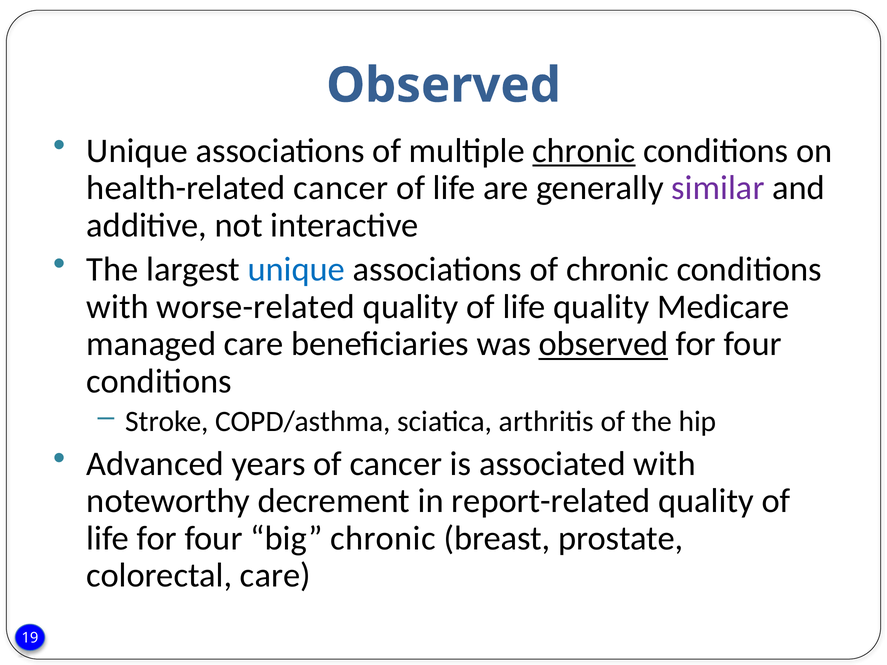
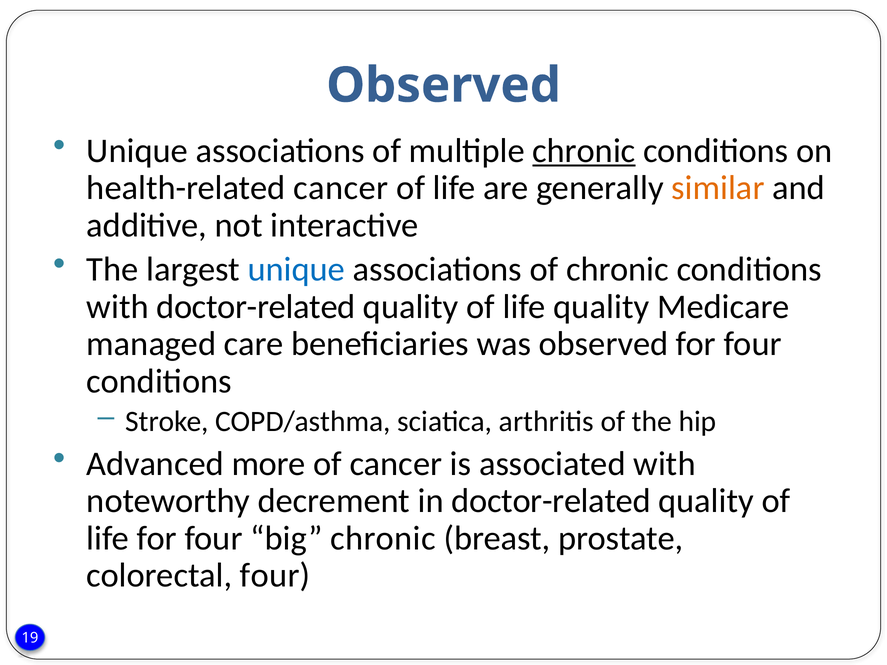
similar colour: purple -> orange (718, 188)
with worse-related: worse-related -> doctor-related (256, 307)
observed underline: present -> none (603, 344)
years: years -> more (269, 464)
in report-related: report-related -> doctor-related (551, 501)
colorectal care: care -> four (275, 576)
